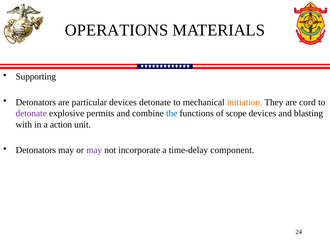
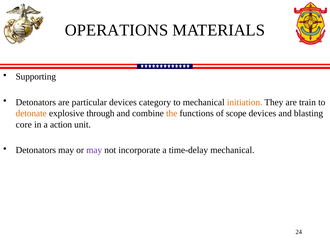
devices detonate: detonate -> category (155, 102)
cord: cord -> train (307, 102)
detonate colour: purple -> orange (31, 113)
permits: permits -> through (100, 113)
the colour: blue -> orange (172, 113)
with: with -> core (24, 124)
time-delay component: component -> mechanical (232, 150)
